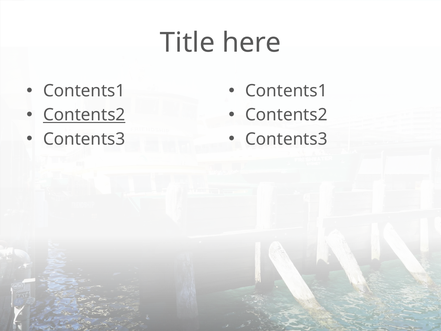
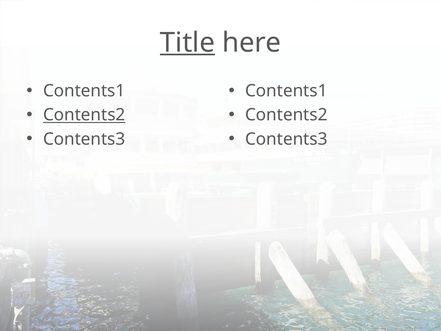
Title underline: none -> present (187, 43)
